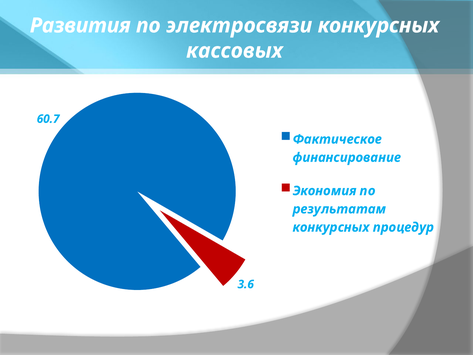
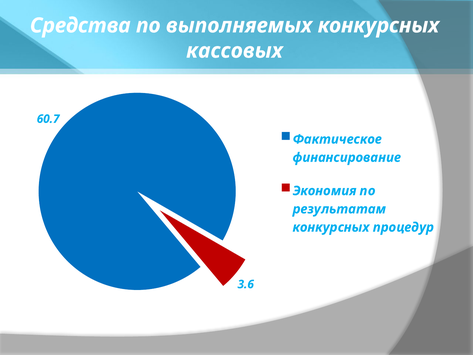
Развития: Развития -> Средства (80, 26)
электросвязи: электросвязи -> выполняемых (239, 26)
